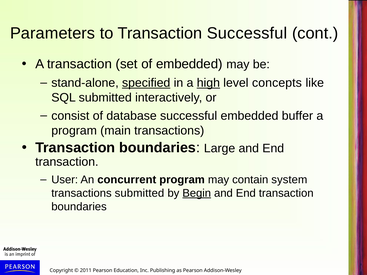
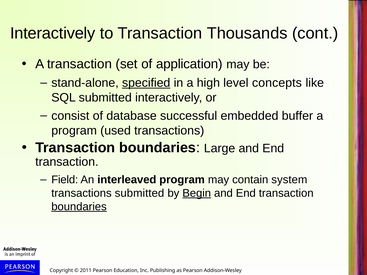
Parameters: Parameters -> Interactively (53, 33)
Transaction Successful: Successful -> Thousands (247, 33)
of embedded: embedded -> application (189, 64)
high underline: present -> none (208, 83)
main: main -> used (116, 131)
User: User -> Field (65, 180)
concurrent: concurrent -> interleaved (127, 180)
boundaries underline: none -> present (79, 207)
